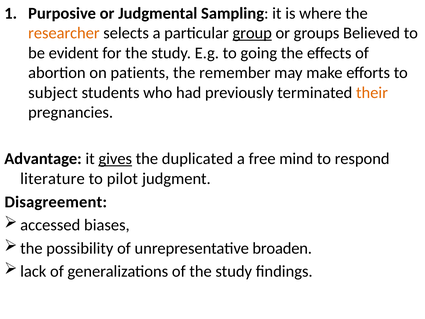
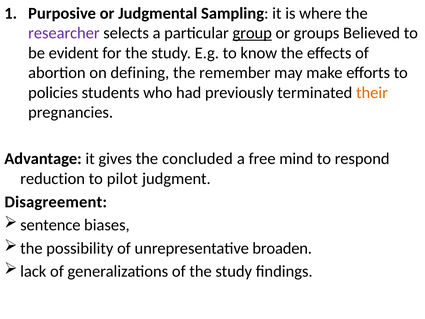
researcher colour: orange -> purple (64, 33)
going: going -> know (259, 53)
patients: patients -> defining (140, 73)
subject: subject -> policies (53, 93)
gives underline: present -> none (115, 159)
duplicated: duplicated -> concluded (197, 159)
literature: literature -> reduction (53, 179)
accessed: accessed -> sentence (50, 225)
